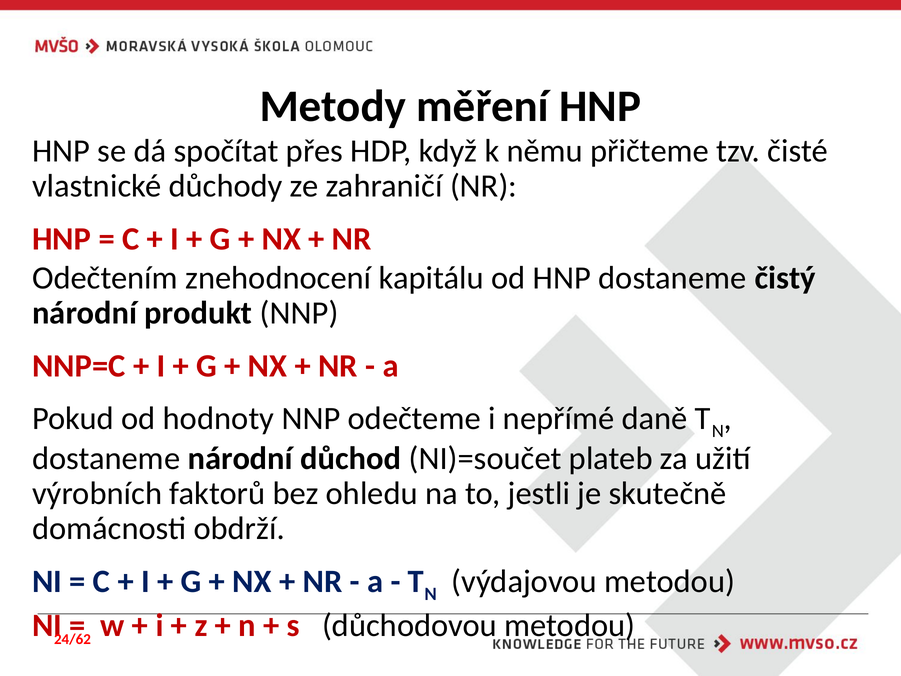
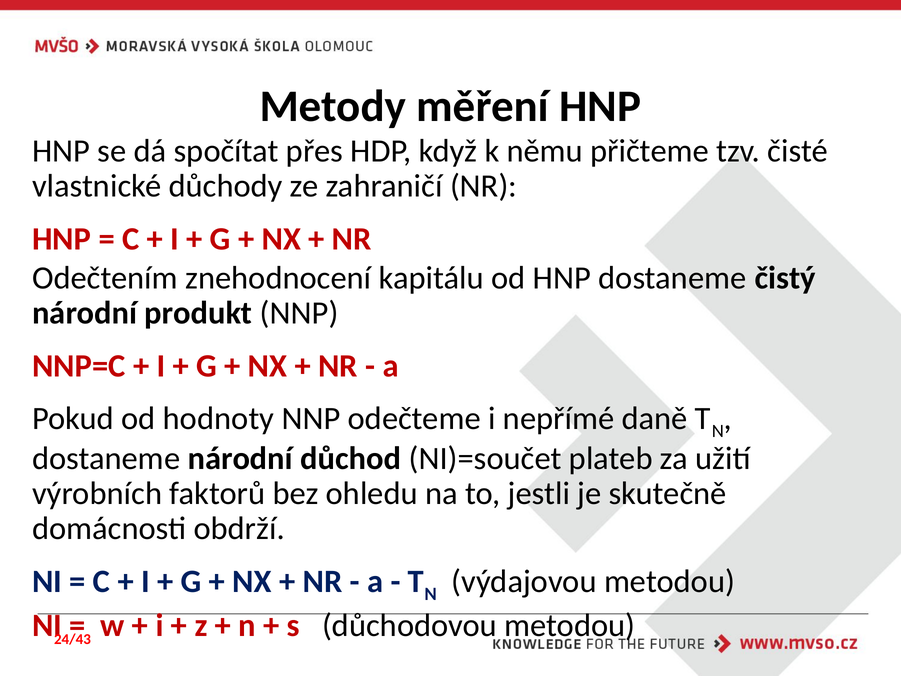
24/62: 24/62 -> 24/43 (72, 639)
